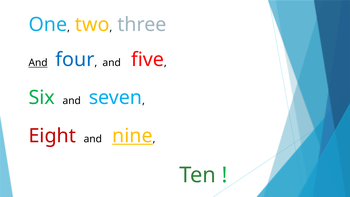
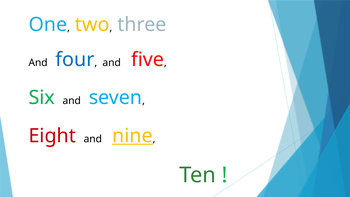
And underline: present -> none (38, 63)
